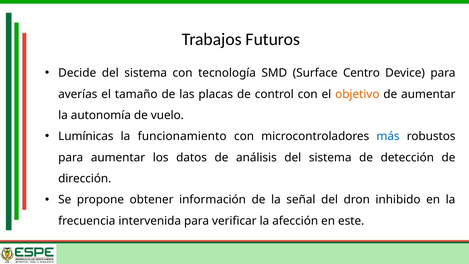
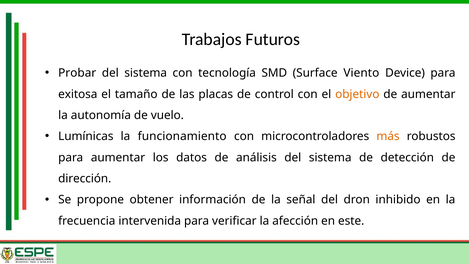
Decide: Decide -> Probar (77, 73)
Centro: Centro -> Viento (361, 73)
averías: averías -> exitosa (78, 94)
más colour: blue -> orange (388, 136)
